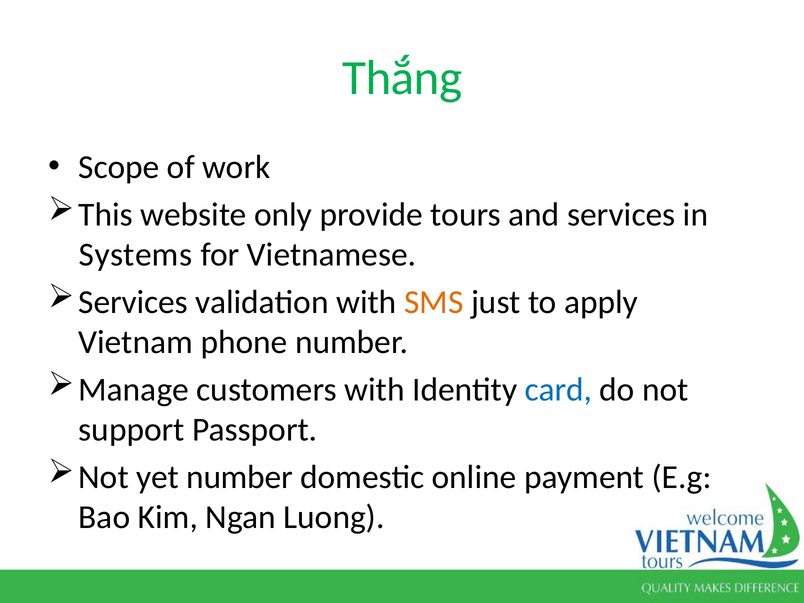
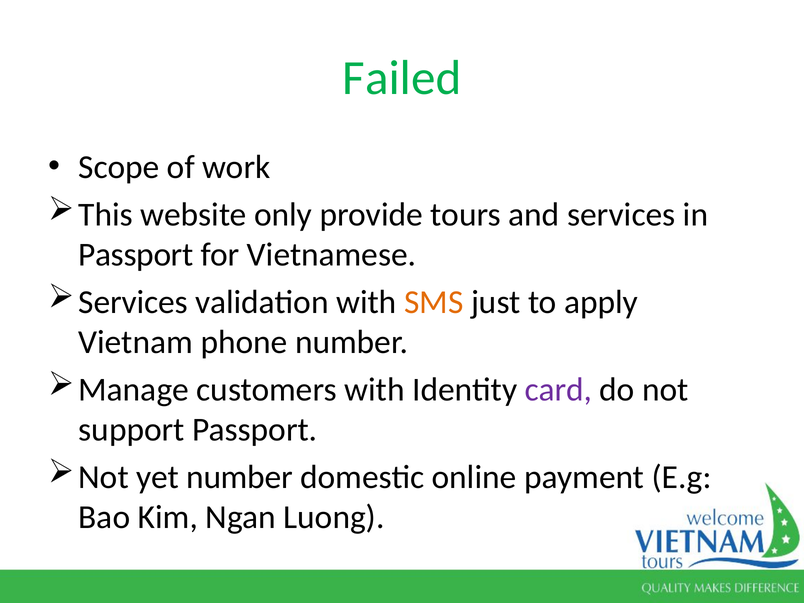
Thắng: Thắng -> Failed (402, 78)
Systems: Systems -> Passport (136, 255)
card colour: blue -> purple (558, 390)
